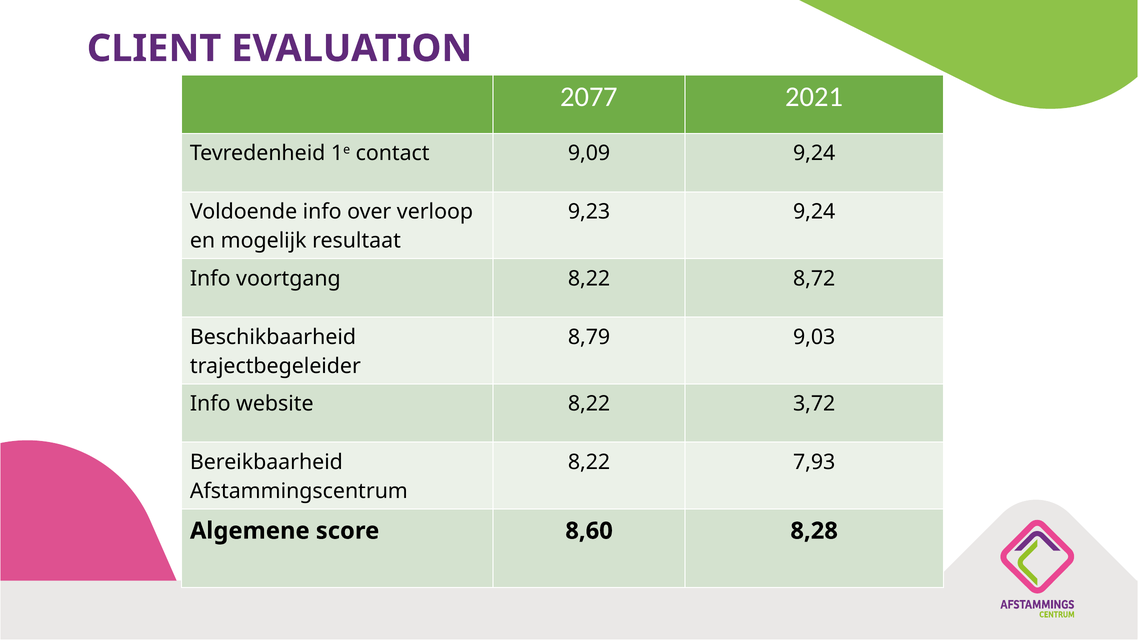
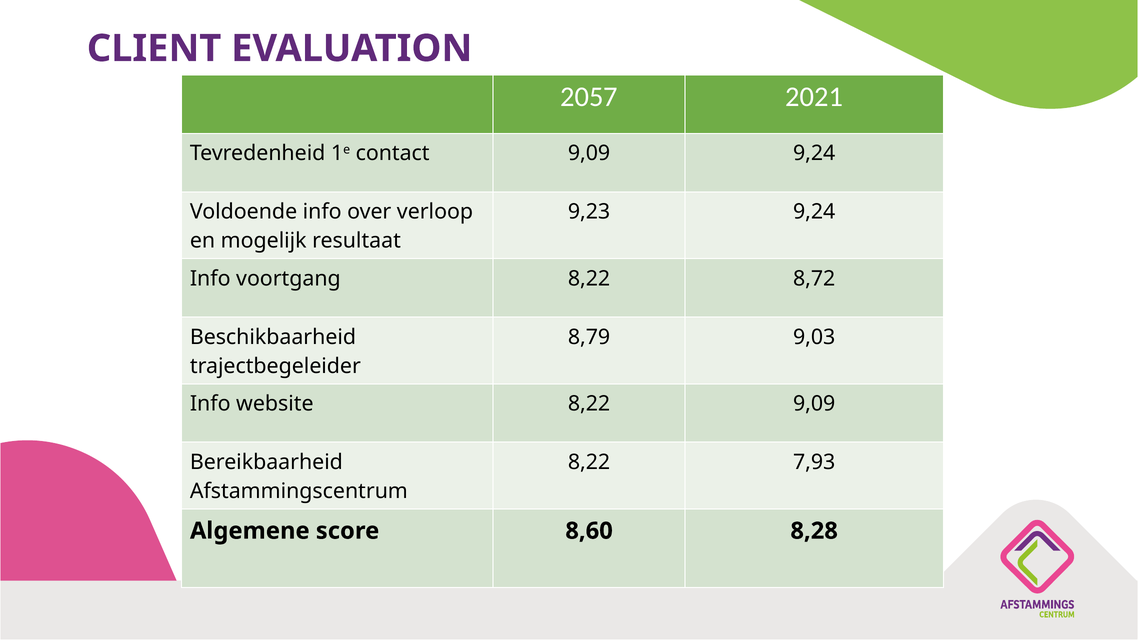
2077: 2077 -> 2057 (589, 97)
8,22 3,72: 3,72 -> 9,09 (814, 404)
